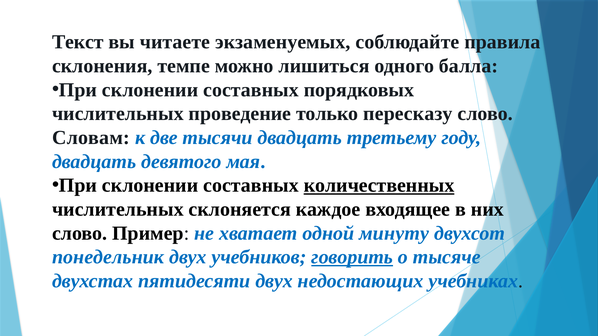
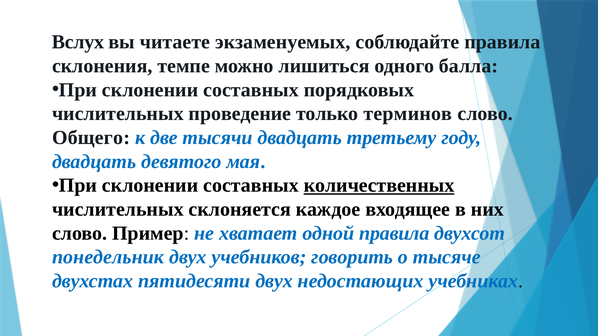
Текст: Текст -> Вслух (78, 42)
пересказу: пересказу -> терминов (408, 114)
Словам: Словам -> Общего (91, 138)
одной минуту: минуту -> правила (394, 233)
говорить underline: present -> none (352, 257)
